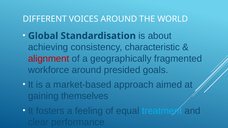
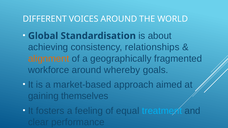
characteristic: characteristic -> relationships (152, 47)
alignment colour: red -> orange (49, 59)
presided: presided -> whereby (122, 70)
